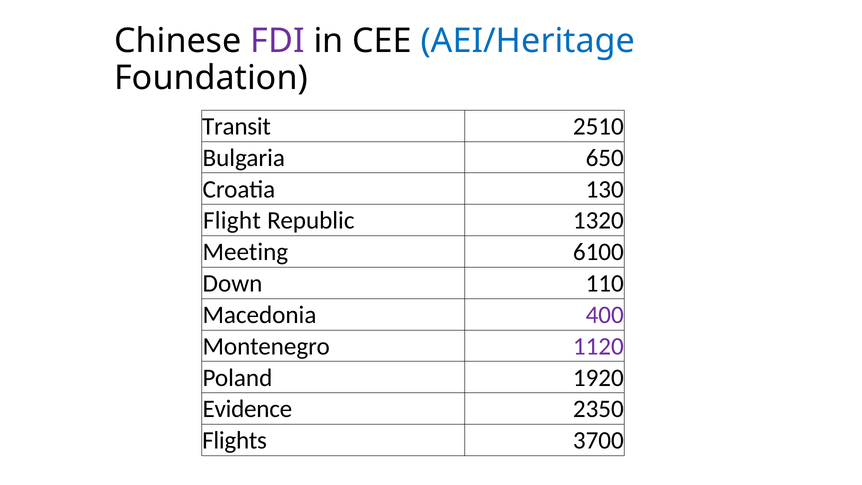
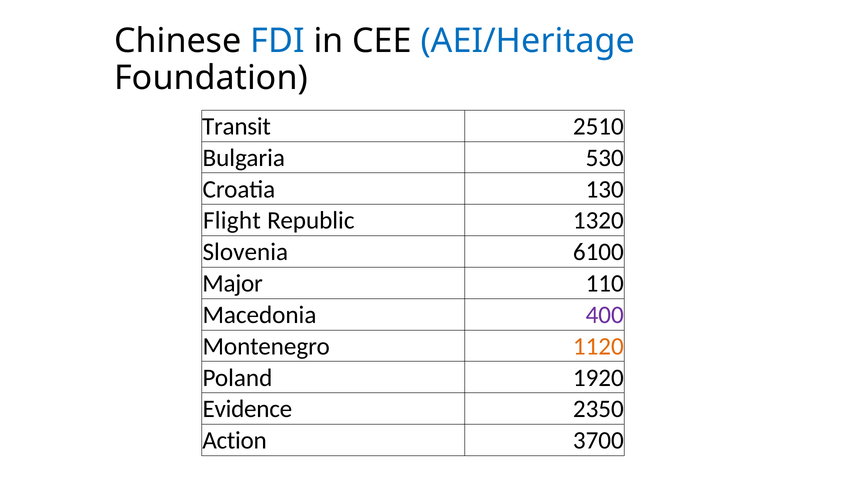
FDI colour: purple -> blue (278, 41)
650: 650 -> 530 (605, 158)
Meeting: Meeting -> Slovenia (245, 252)
Down: Down -> Major (233, 283)
1120 colour: purple -> orange (598, 346)
Flights: Flights -> Action (235, 440)
